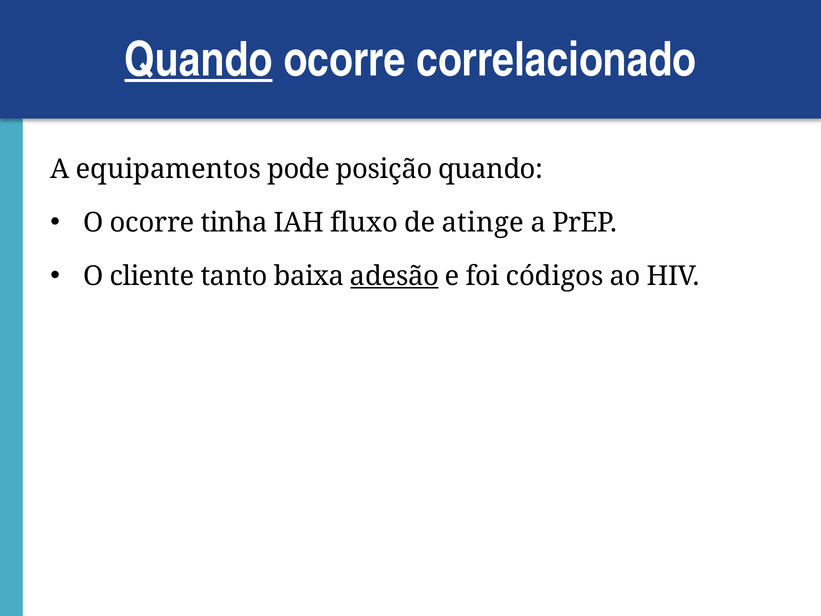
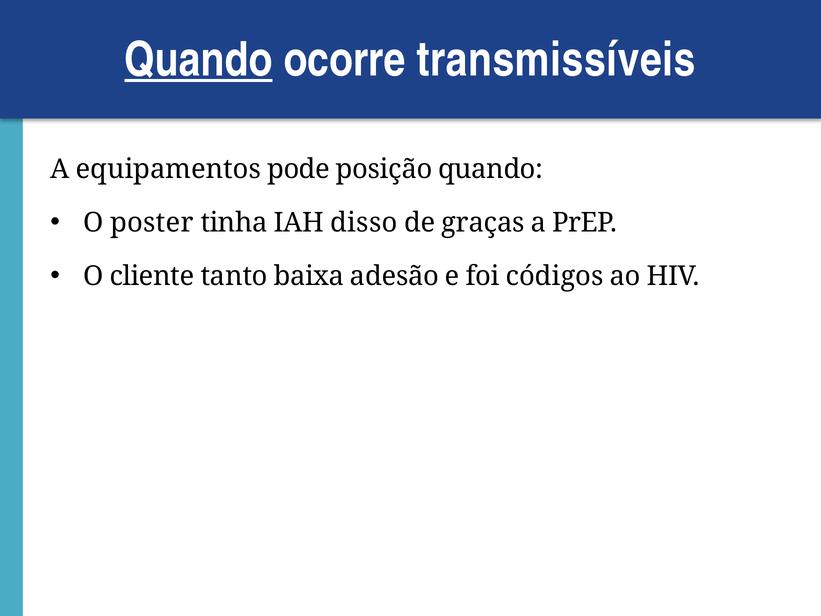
correlacionado: correlacionado -> transmissíveis (556, 60)
O ocorre: ocorre -> poster (152, 223)
fluxo: fluxo -> disso (364, 223)
atinge: atinge -> graças (483, 223)
adesão underline: present -> none (394, 276)
